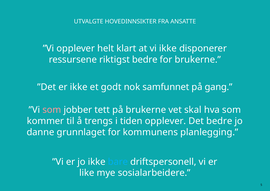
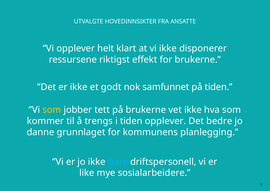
riktigst bedre: bedre -> effekt (145, 60)
på gang: gang -> tiden (219, 87)
som colour: pink -> yellow (52, 110)
vet skal: skal -> ikke (193, 110)
